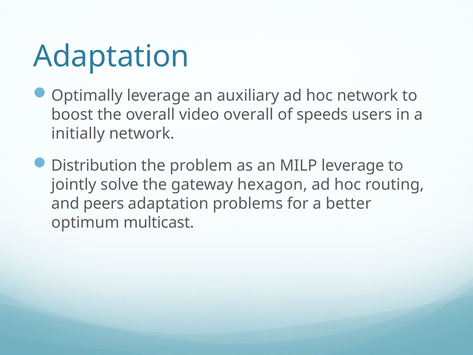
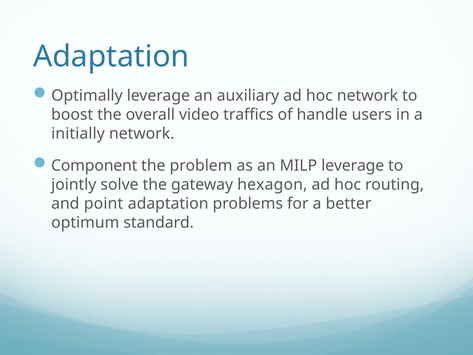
video overall: overall -> traffics (248, 115)
speeds: speeds -> handle (322, 115)
Distribution: Distribution -> Component (94, 166)
peers: peers -> point (104, 203)
multicast: multicast -> standard (159, 222)
